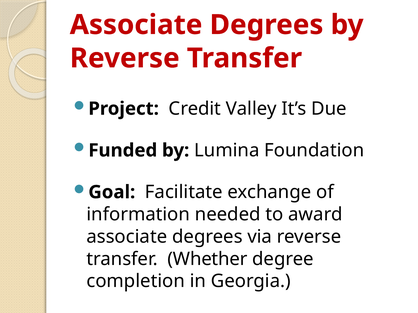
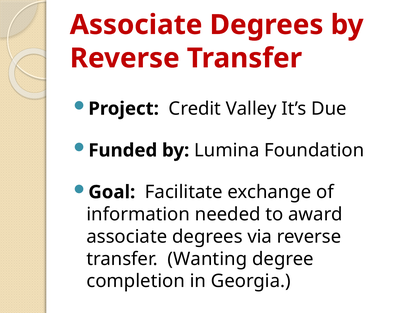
Whether: Whether -> Wanting (207, 259)
